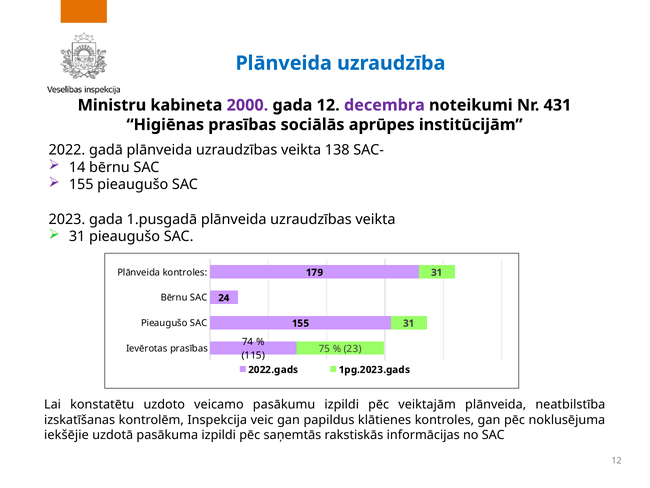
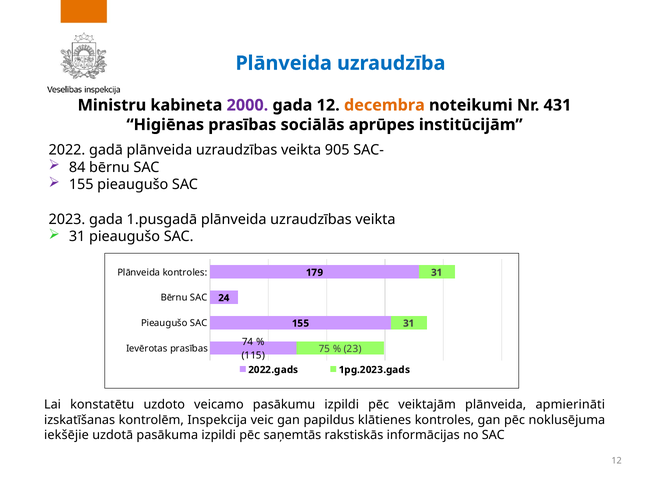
decembra colour: purple -> orange (384, 105)
138: 138 -> 905 (337, 150)
14: 14 -> 84 (77, 167)
neatbilstība: neatbilstība -> apmierināti (570, 404)
